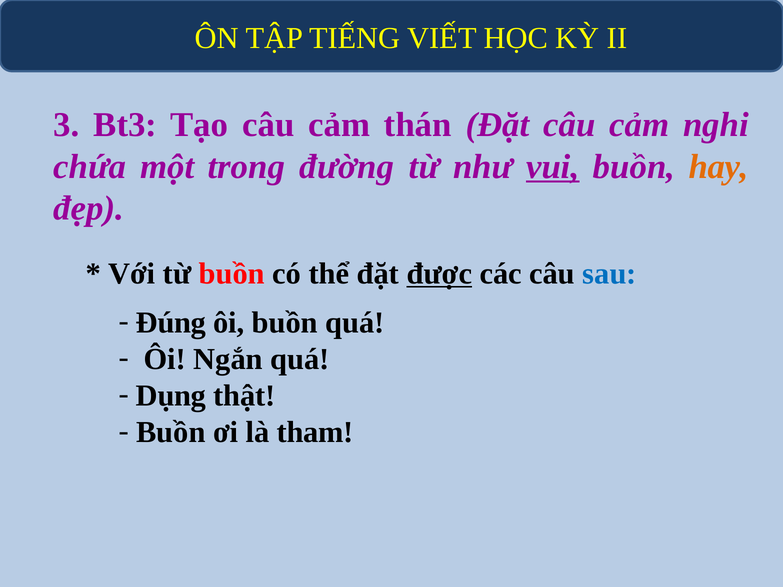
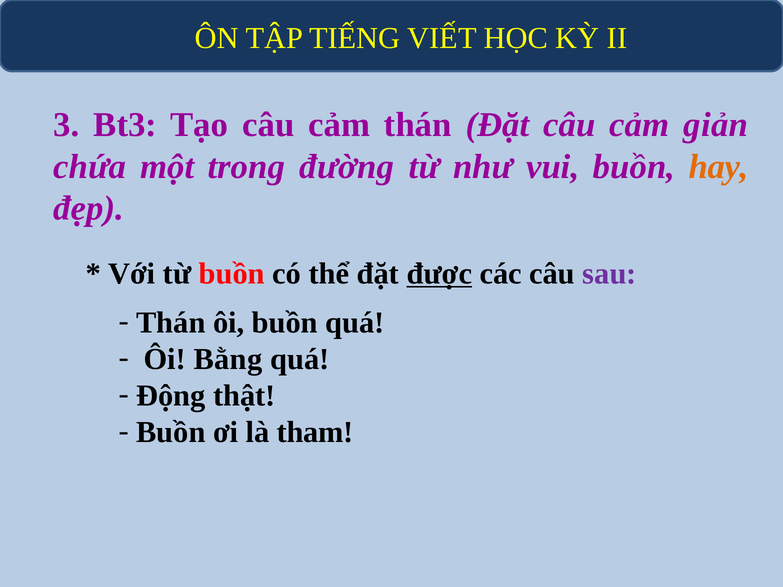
nghi: nghi -> giản (716, 125)
vui underline: present -> none (553, 167)
sau colour: blue -> purple (610, 274)
Đúng: Đúng -> Thán (171, 323)
Ngắn: Ngắn -> Bằng (228, 360)
Dụng: Dụng -> Động (171, 396)
